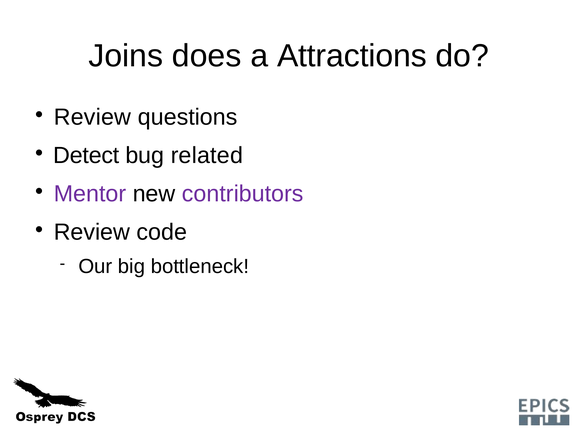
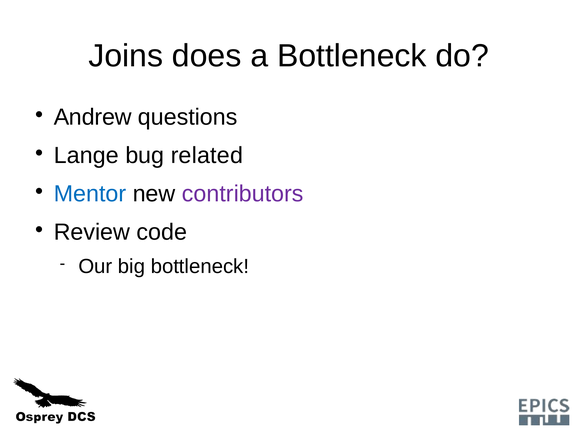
a Attractions: Attractions -> Bottleneck (352, 56)
Review: Review -> Andrew (93, 117)
Detect: Detect -> Lange (86, 155)
Mentor colour: purple -> blue (90, 194)
